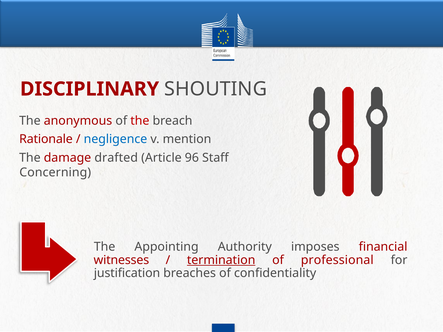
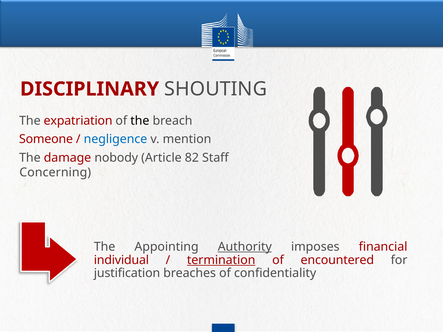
anonymous: anonymous -> expatriation (78, 121)
the colour: red -> black (140, 121)
Rationale: Rationale -> Someone (46, 139)
drafted: drafted -> nobody (116, 158)
96: 96 -> 82 (192, 158)
Authority underline: none -> present (245, 247)
witnesses: witnesses -> individual (121, 260)
professional: professional -> encountered (337, 260)
